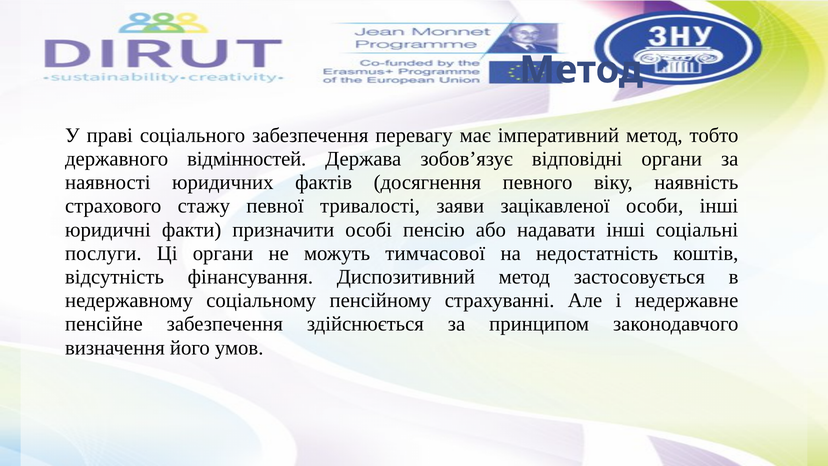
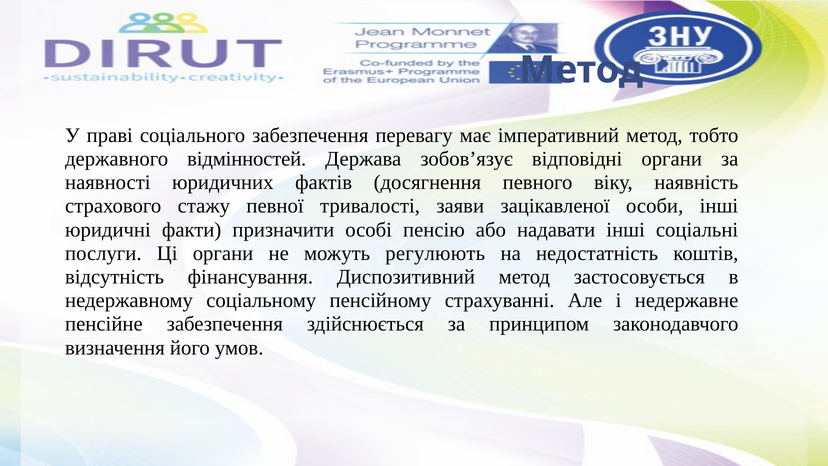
тимчасової: тимчасової -> регулюють (435, 253)
